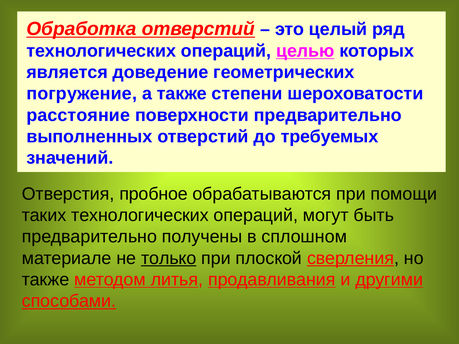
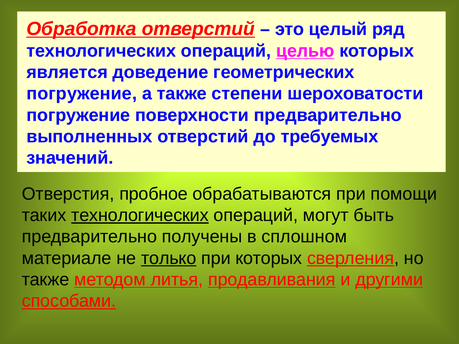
расстояние: расстояние -> погружение (78, 115)
технологических underline: none -> present (140, 215)
при плоской: плоской -> которых (269, 258)
